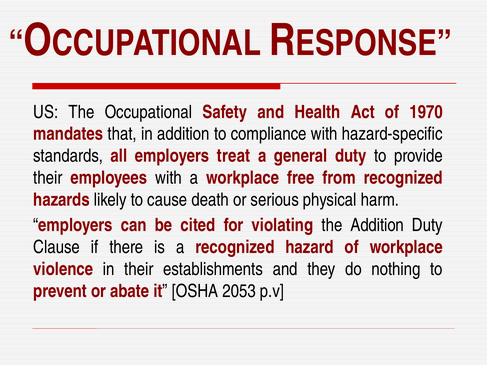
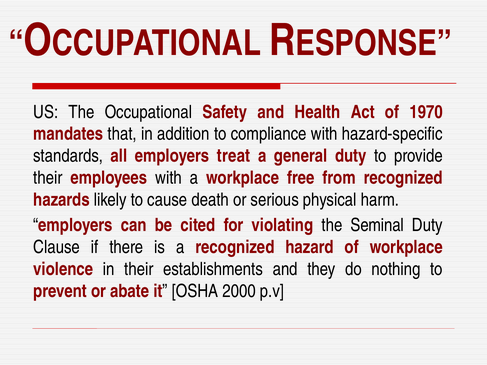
the Addition: Addition -> Seminal (377, 225)
2053: 2053 -> 2000 (239, 291)
